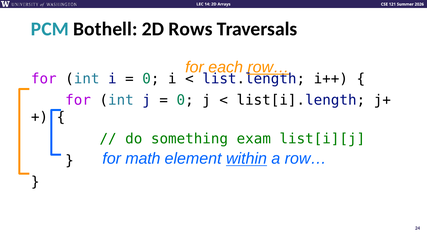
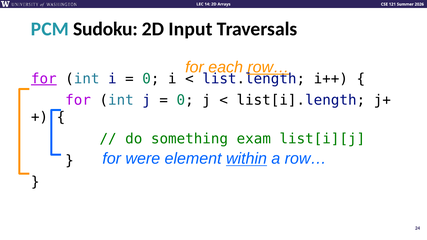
Bothell: Bothell -> Sudoku (105, 29)
Rows: Rows -> Input (191, 29)
for underline: none -> present (44, 79)
math: math -> were (143, 159)
